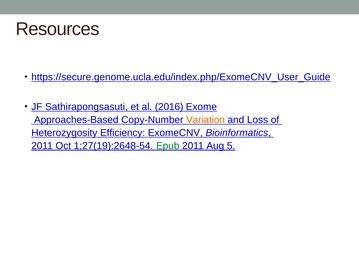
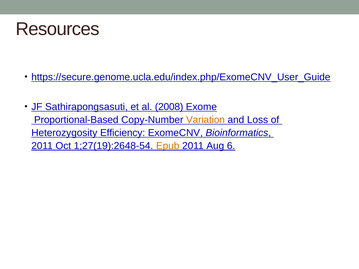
2016: 2016 -> 2008 (169, 107)
Approaches-Based: Approaches-Based -> Proportional-Based (76, 120)
Epub colour: green -> orange (168, 146)
5: 5 -> 6 (231, 146)
